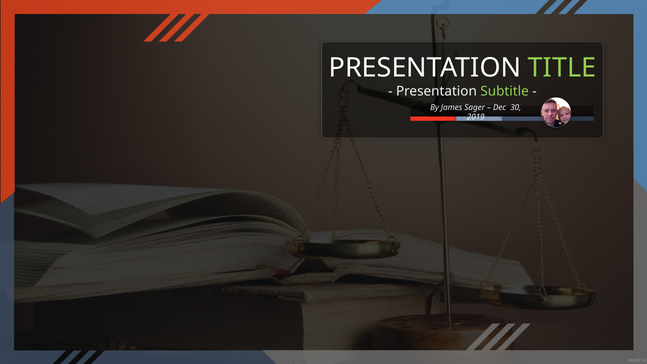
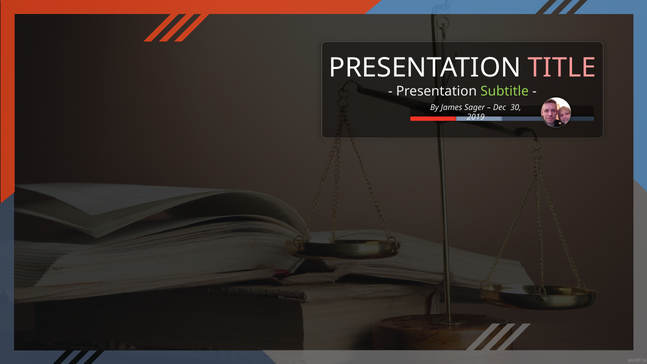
TITLE colour: light green -> pink (562, 68)
